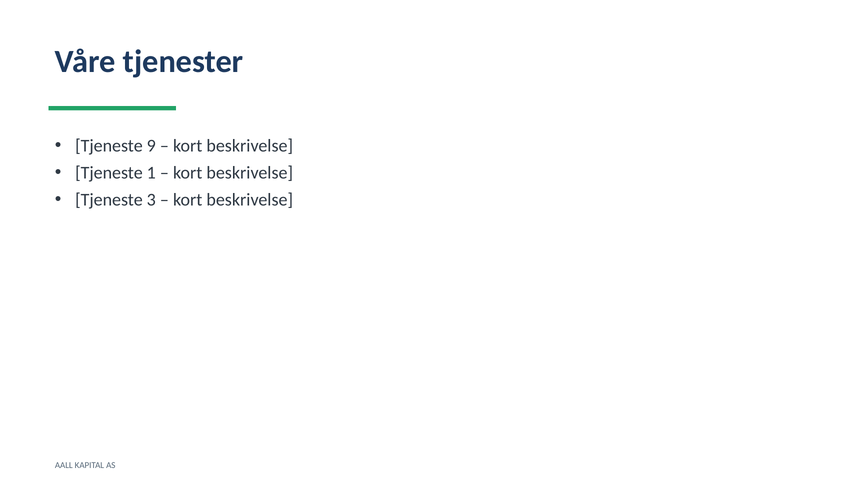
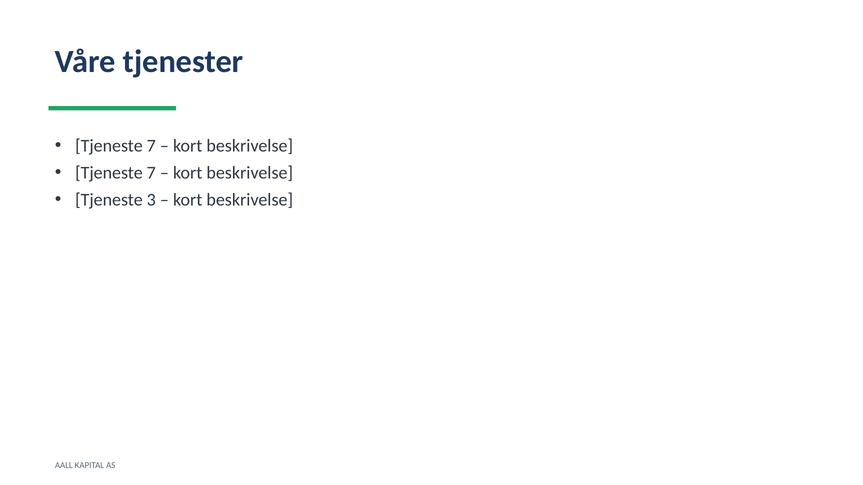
9: 9 -> 7 (151, 146)
1: 1 -> 7 (151, 173)
